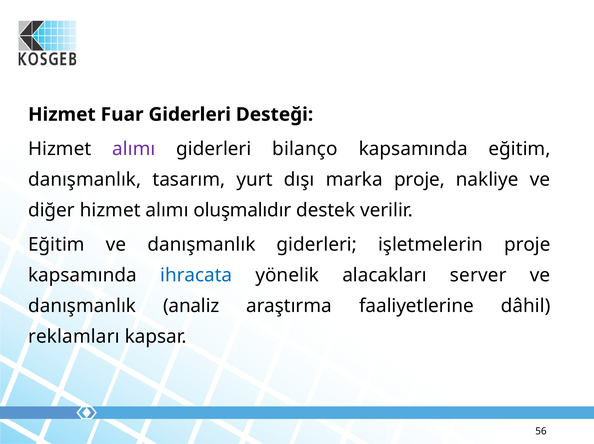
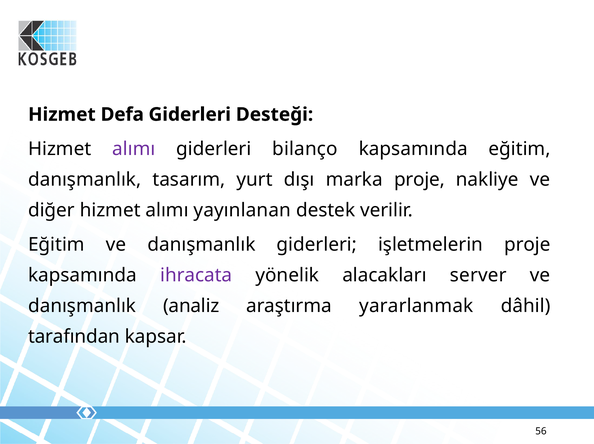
Fuar: Fuar -> Defa (122, 114)
oluşmalıdır: oluşmalıdır -> yayınlanan (242, 210)
ihracata colour: blue -> purple (196, 275)
faaliyetlerine: faaliyetlerine -> yararlanmak (416, 306)
reklamları: reklamları -> tarafından (74, 337)
